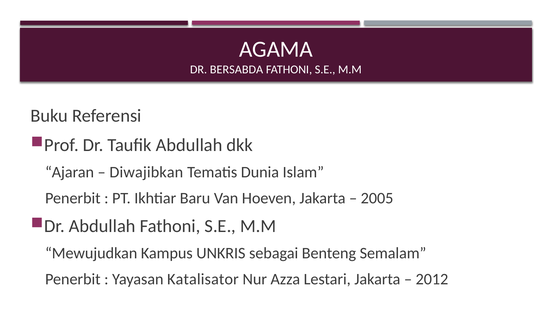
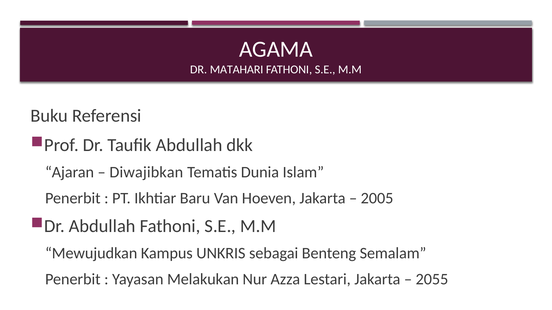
BERSABDA: BERSABDA -> MATAHARI (237, 70)
Katalisator: Katalisator -> Melakukan (203, 280)
2012: 2012 -> 2055 (432, 280)
